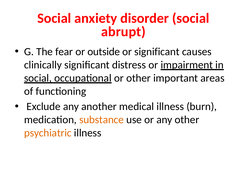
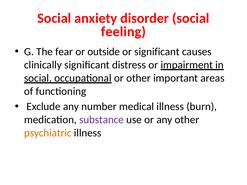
abrupt: abrupt -> feeling (123, 32)
another: another -> number (99, 107)
substance colour: orange -> purple (102, 120)
